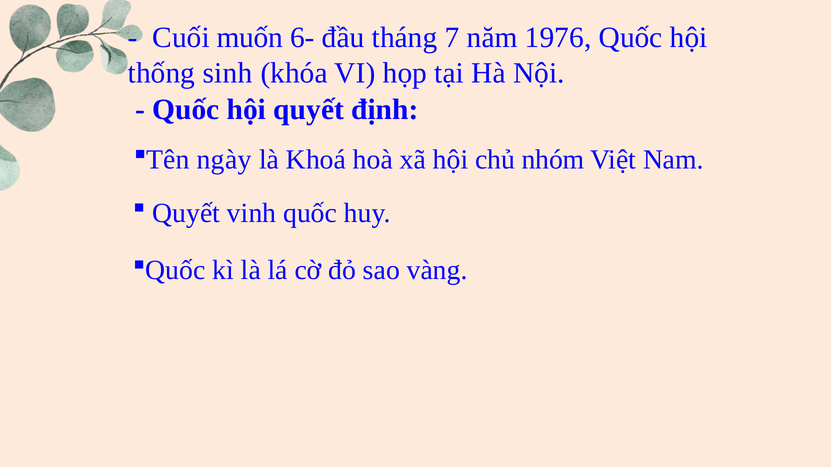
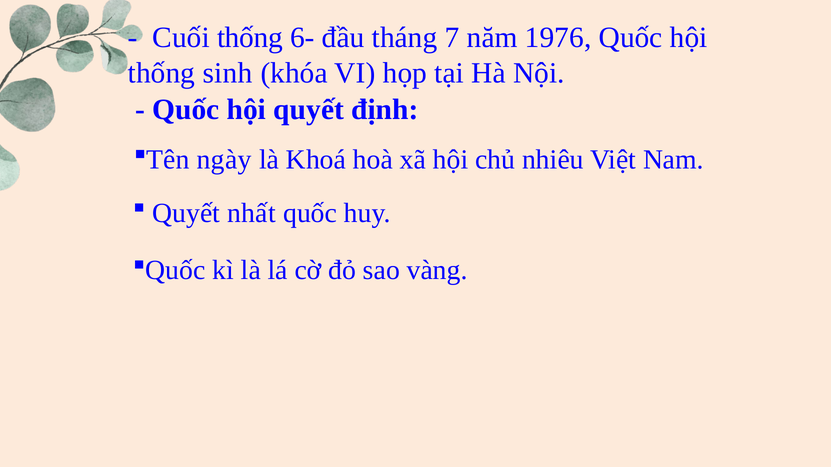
Cuối muốn: muốn -> thống (250, 38)
nhóm: nhóm -> nhiêu (553, 160)
vinh: vinh -> nhất (251, 213)
